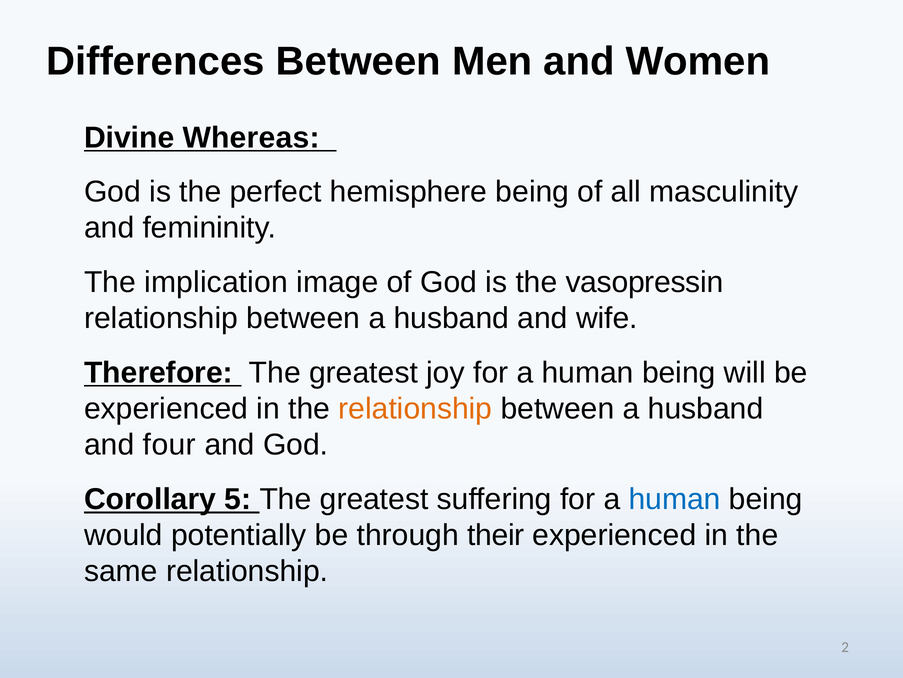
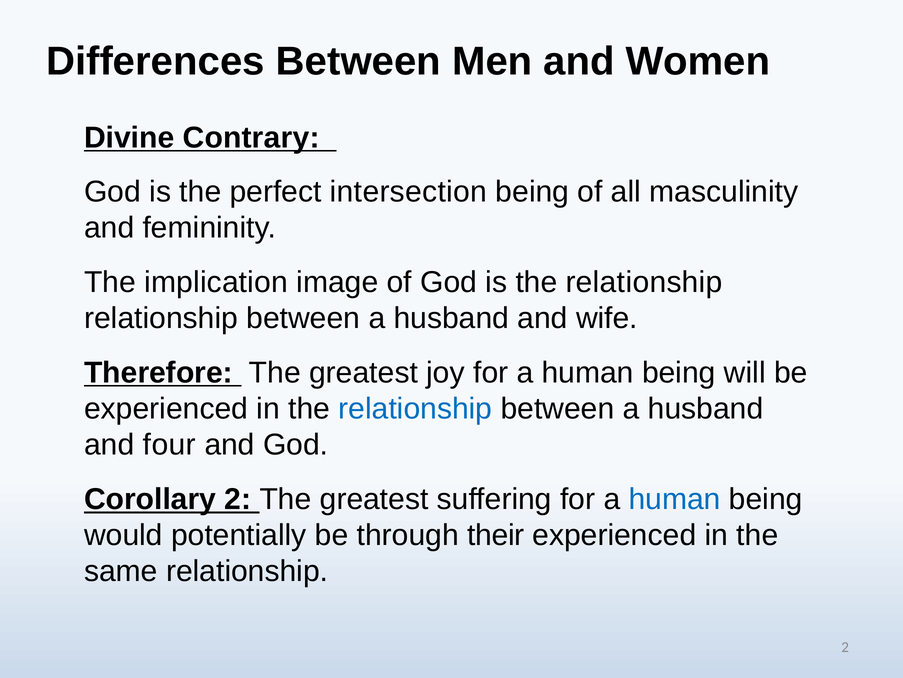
Whereas: Whereas -> Contrary (251, 137)
hemisphere: hemisphere -> intersection (408, 192)
is the vasopressin: vasopressin -> relationship (644, 282)
relationship colour: orange -> blue (415, 408)
Corollary 5: 5 -> 2 (238, 499)
